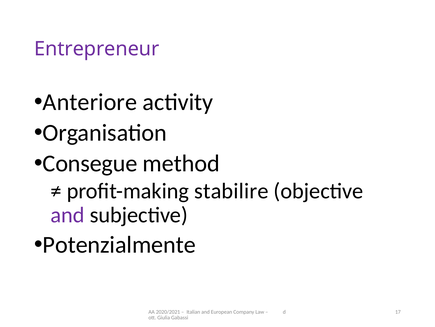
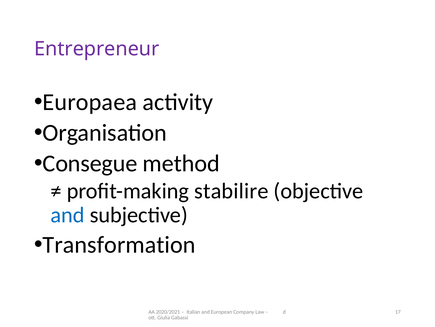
Anteriore: Anteriore -> Europaea (90, 102)
and colour: purple -> blue (68, 215)
Potenzialmente: Potenzialmente -> Transformation (119, 244)
